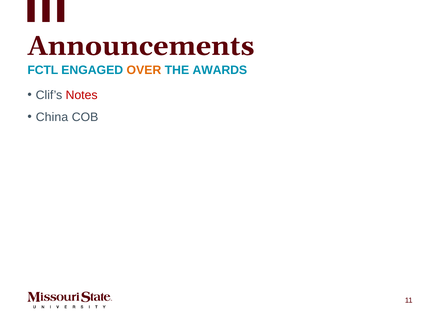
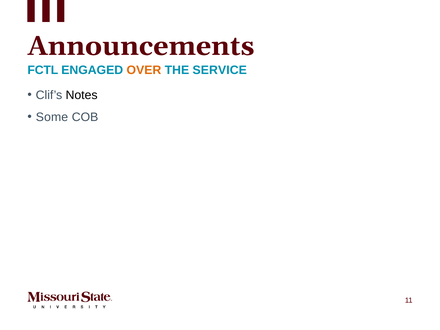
AWARDS: AWARDS -> SERVICE (220, 70)
Notes colour: red -> black (82, 95)
China: China -> Some (52, 117)
